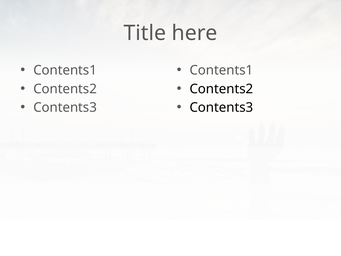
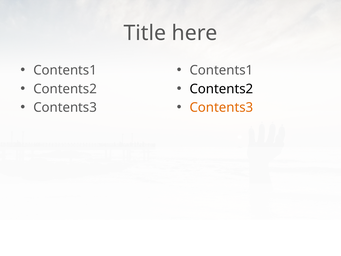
Contents3 colour: black -> orange (221, 107)
